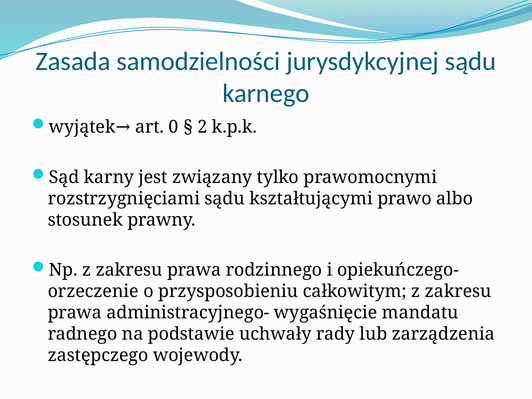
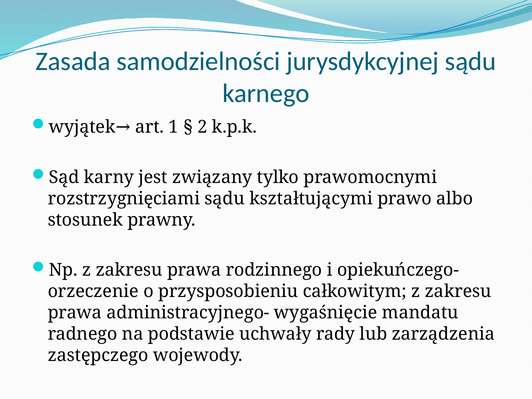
0: 0 -> 1 (174, 127)
